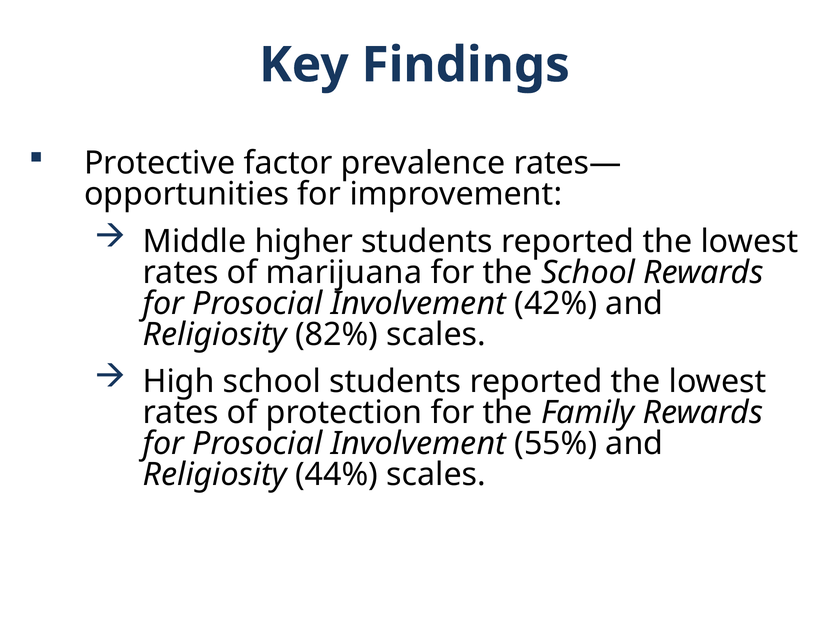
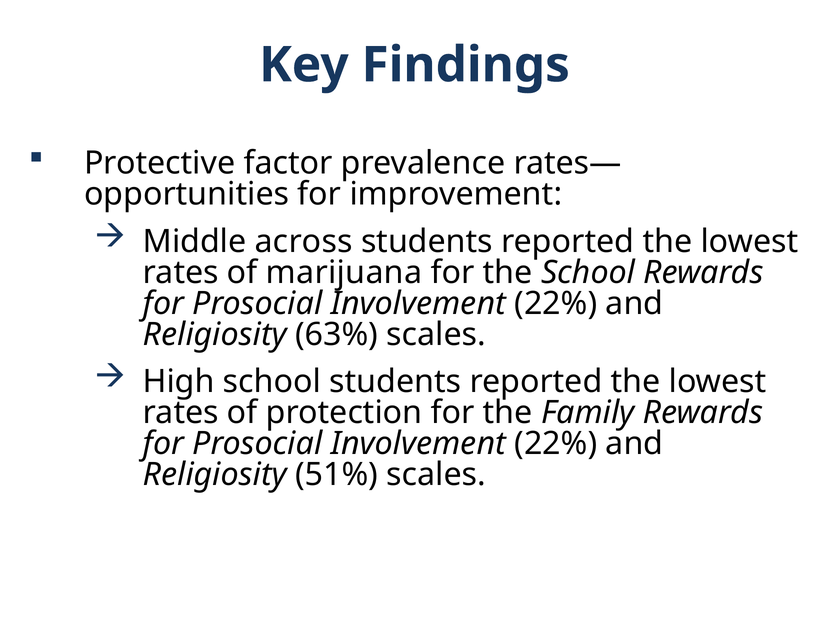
higher: higher -> across (304, 241)
42%: 42% -> 22% (556, 303)
82%: 82% -> 63% (337, 334)
55%: 55% -> 22% (556, 443)
44%: 44% -> 51% (337, 474)
